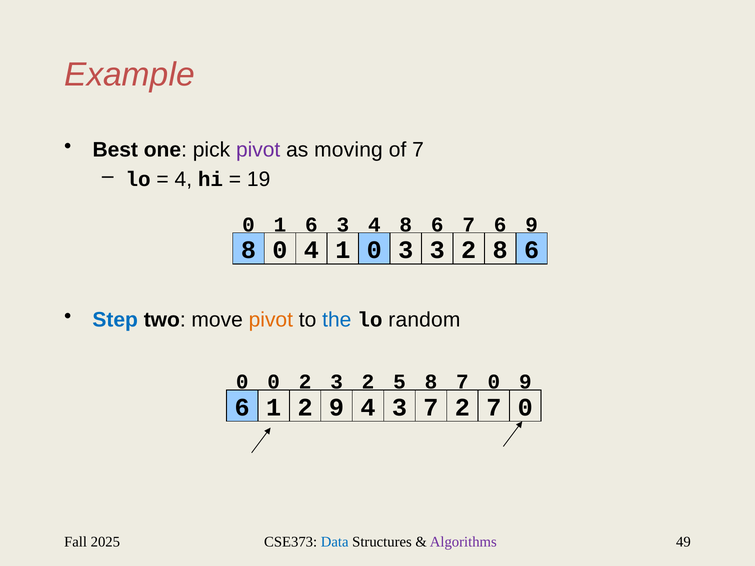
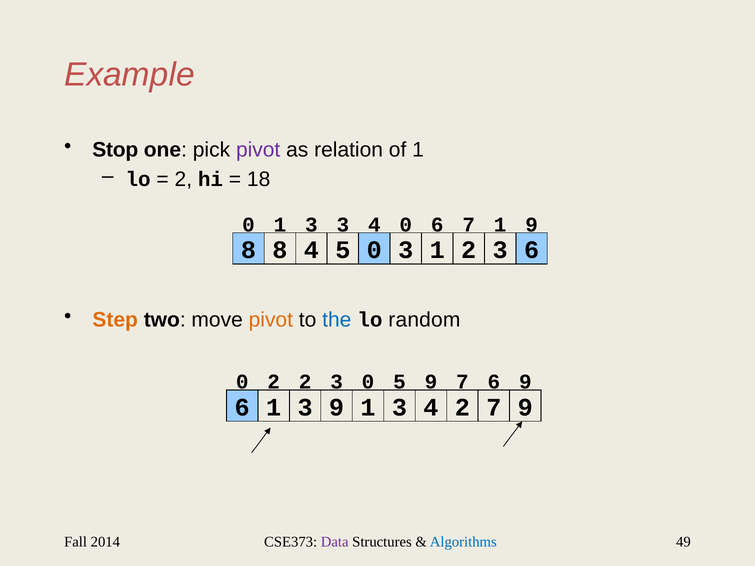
Best: Best -> Stop (115, 150)
moving: moving -> relation (349, 150)
of 7: 7 -> 1 (418, 150)
4: 4 -> 2 (183, 179)
19: 19 -> 18 (259, 179)
0 1 6: 6 -> 3 (311, 225)
4 8: 8 -> 0 (406, 225)
7 6: 6 -> 1 (500, 225)
8 0: 0 -> 8 (280, 250)
4 1: 1 -> 5 (343, 250)
3 3: 3 -> 1 (437, 250)
8: 8 -> 3 (500, 250)
Step colour: blue -> orange (115, 320)
0: 0 -> 2 (274, 382)
2 3 2: 2 -> 0 (368, 382)
5 8: 8 -> 9 (431, 382)
0: 0 -> 6 (494, 382)
6 1 2: 2 -> 3 (305, 408)
9 4: 4 -> 1 (368, 408)
7: 7 -> 4 (431, 408)
2 7 0: 0 -> 9 (525, 408)
2025: 2025 -> 2014 (105, 542)
Data colour: blue -> purple (335, 542)
Algorithms colour: purple -> blue (463, 542)
